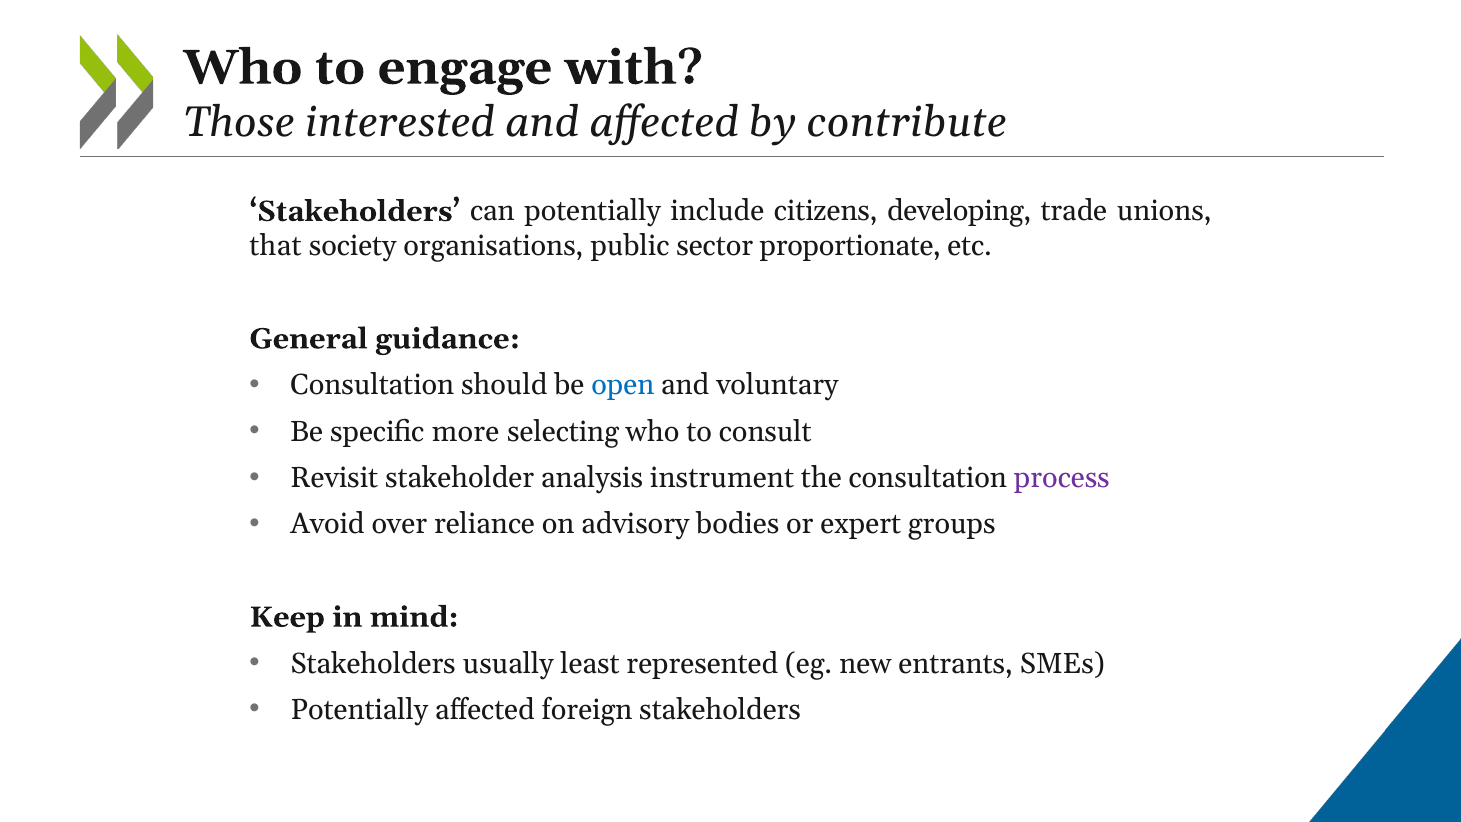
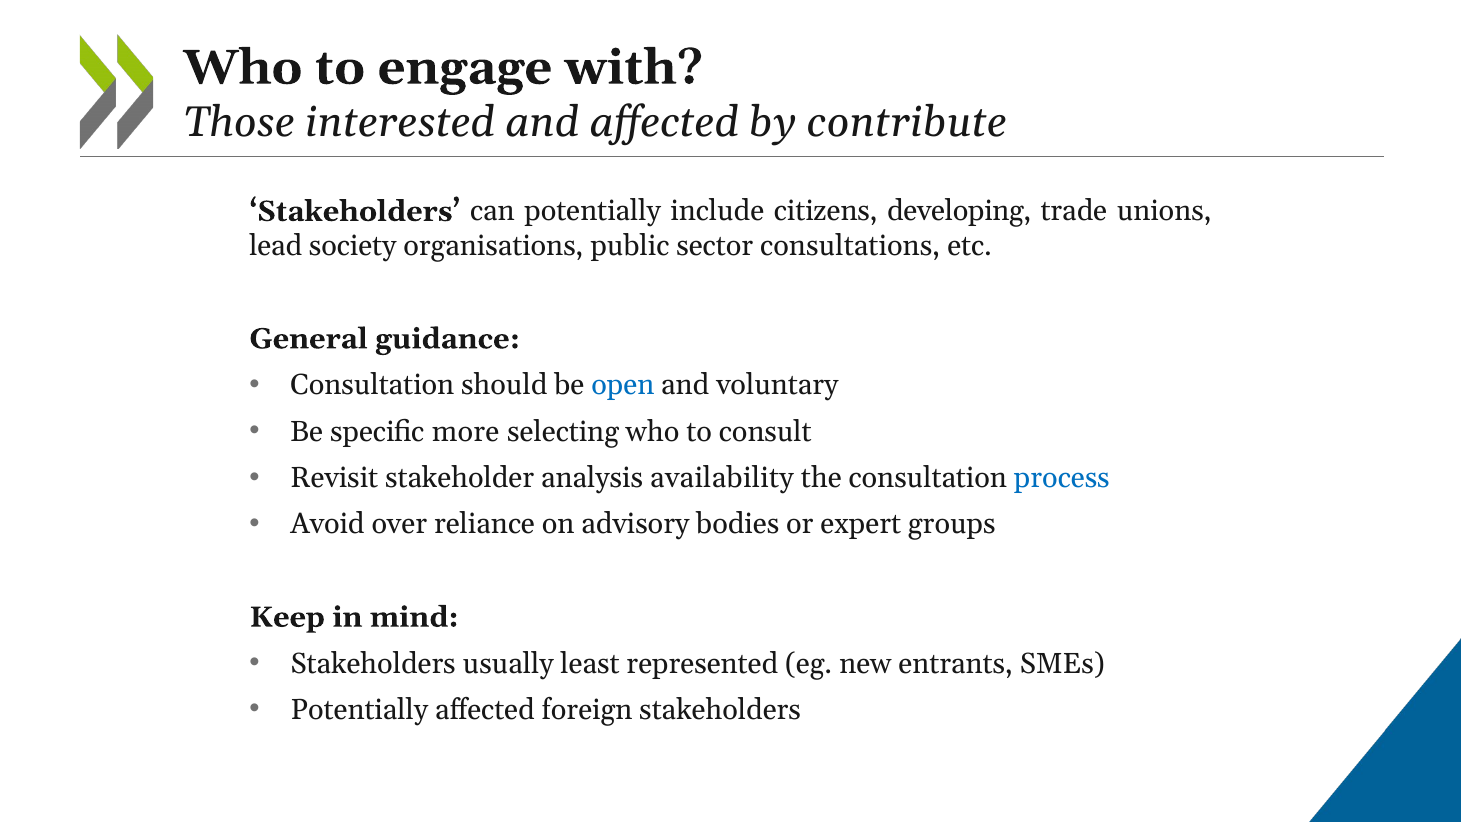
that: that -> lead (276, 246)
proportionate: proportionate -> consultations (850, 246)
instrument: instrument -> availability (722, 478)
process colour: purple -> blue (1062, 478)
